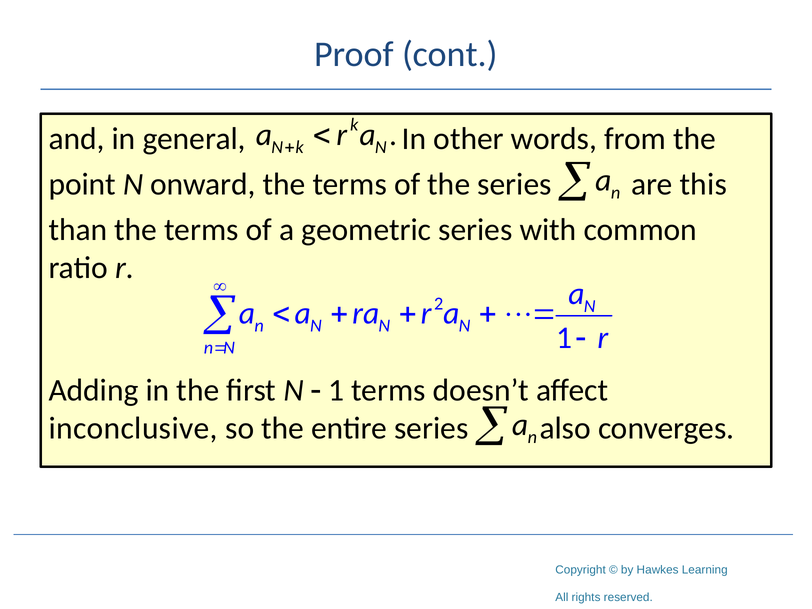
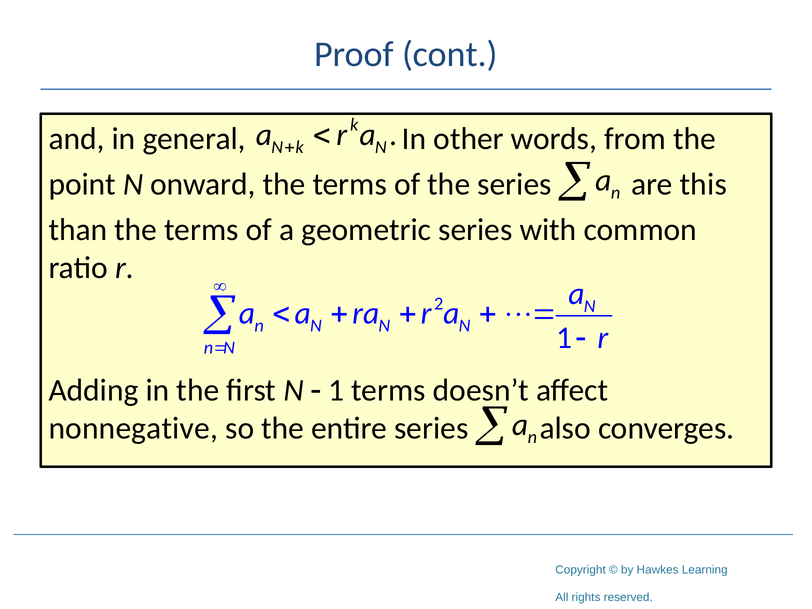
inconclusive: inconclusive -> nonnegative (133, 428)
